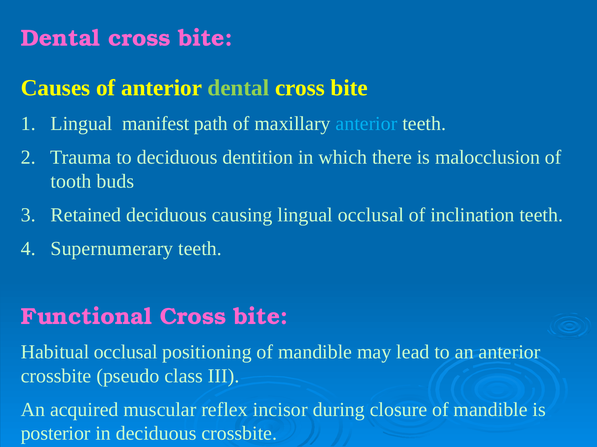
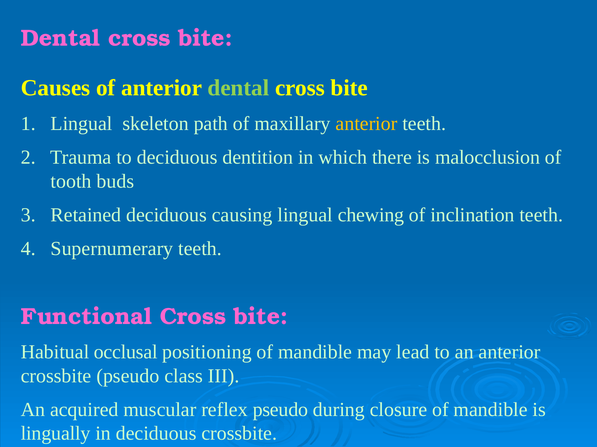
manifest: manifest -> skeleton (156, 124)
anterior colour: light blue -> yellow (367, 124)
lingual occlusal: occlusal -> chewing (371, 215)
reflex incisor: incisor -> pseudo (280, 410)
posterior: posterior -> lingually (56, 434)
